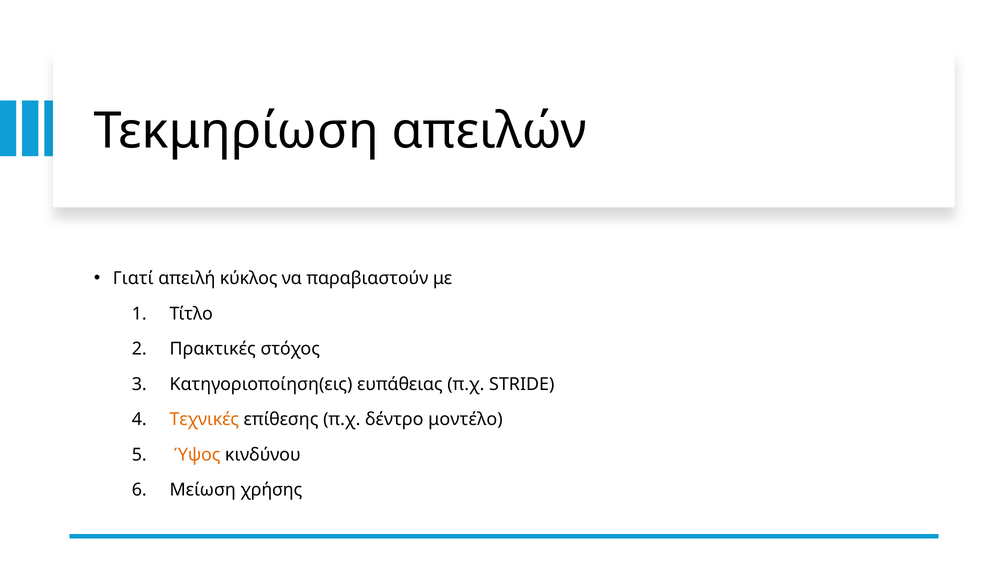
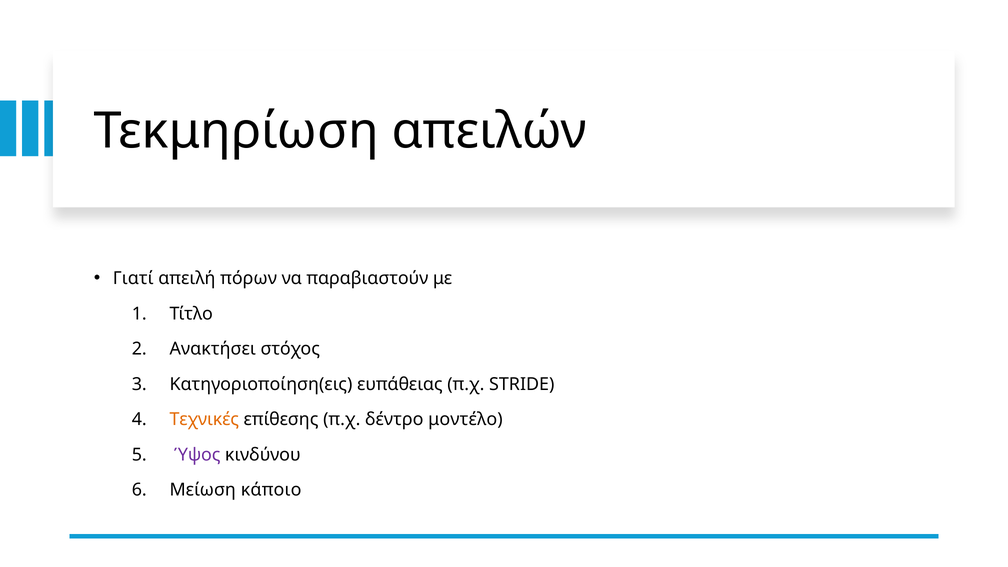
κύκλος: κύκλος -> πόρων (249, 278)
Πρακτικές: Πρακτικές -> Ανακτήσει (213, 349)
Ύψος colour: orange -> purple (197, 455)
χρήσης: χρήσης -> κάποιο (271, 490)
